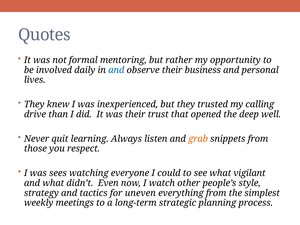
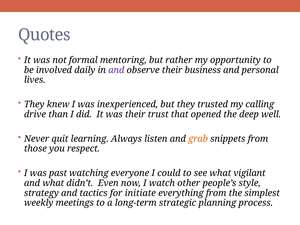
and colour: blue -> purple (116, 70)
sees: sees -> past (58, 173)
uneven: uneven -> initiate (140, 193)
